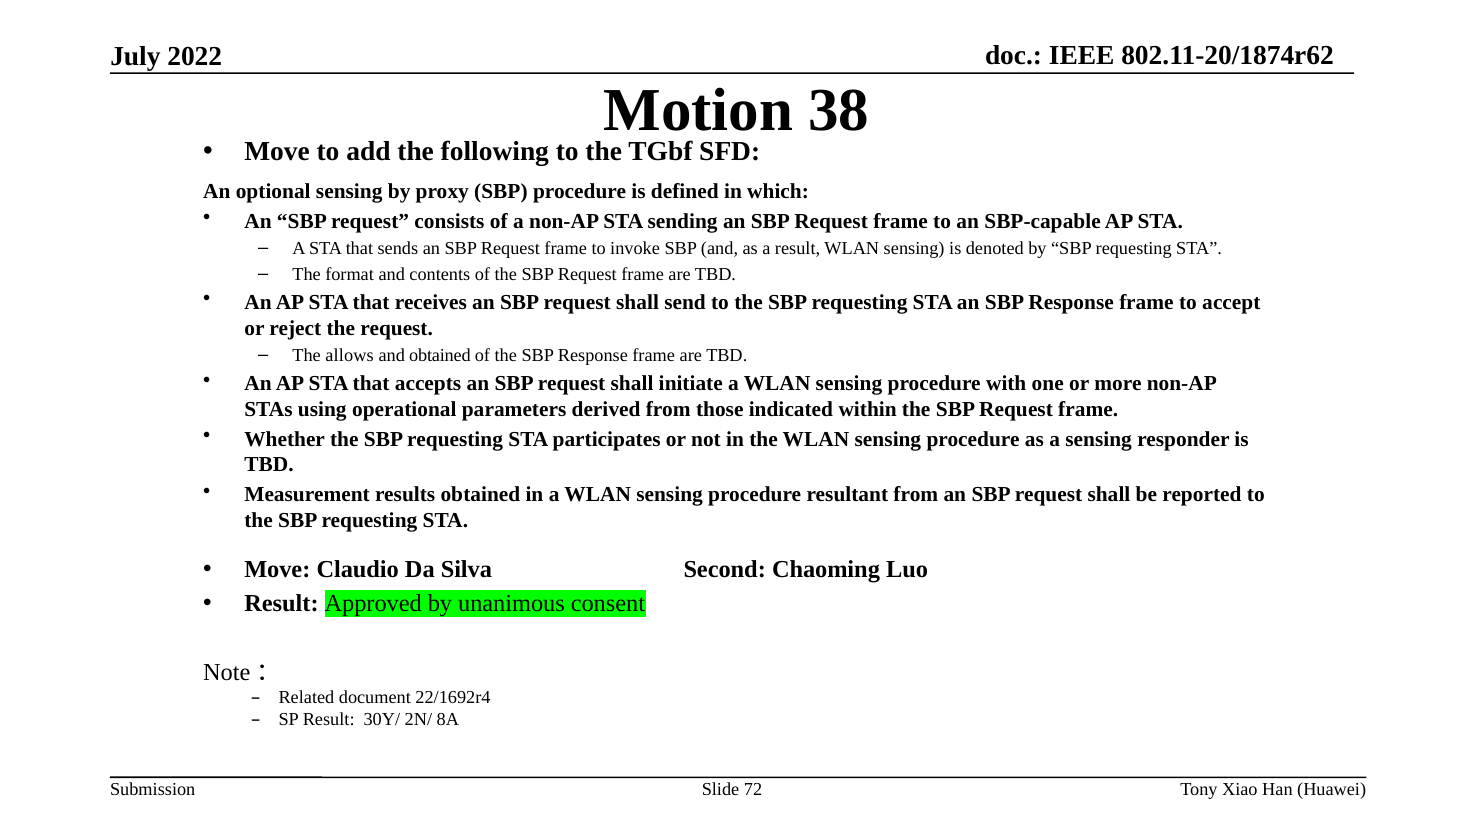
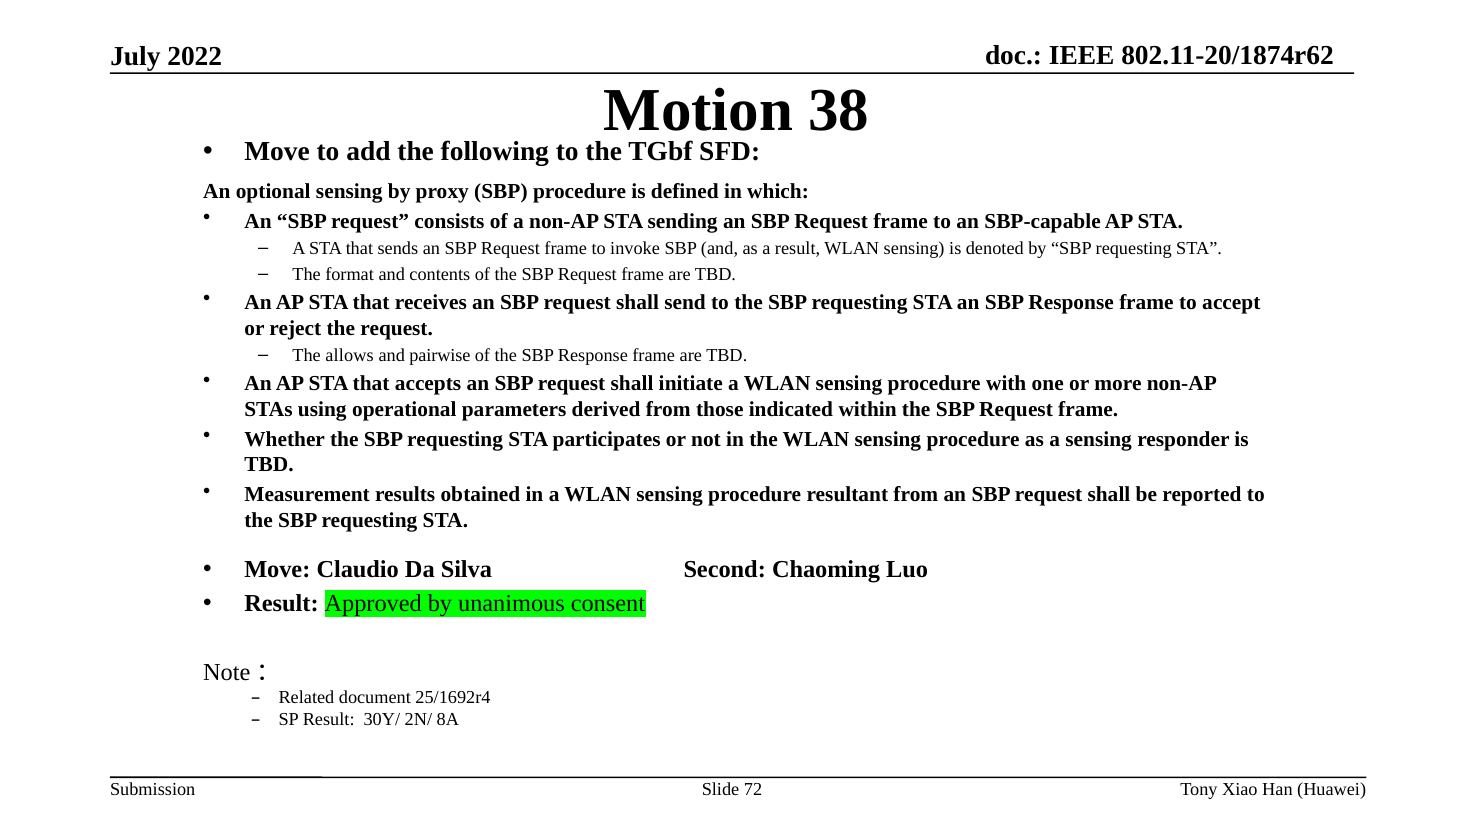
and obtained: obtained -> pairwise (440, 355)
22/1692r4: 22/1692r4 -> 25/1692r4 (453, 698)
